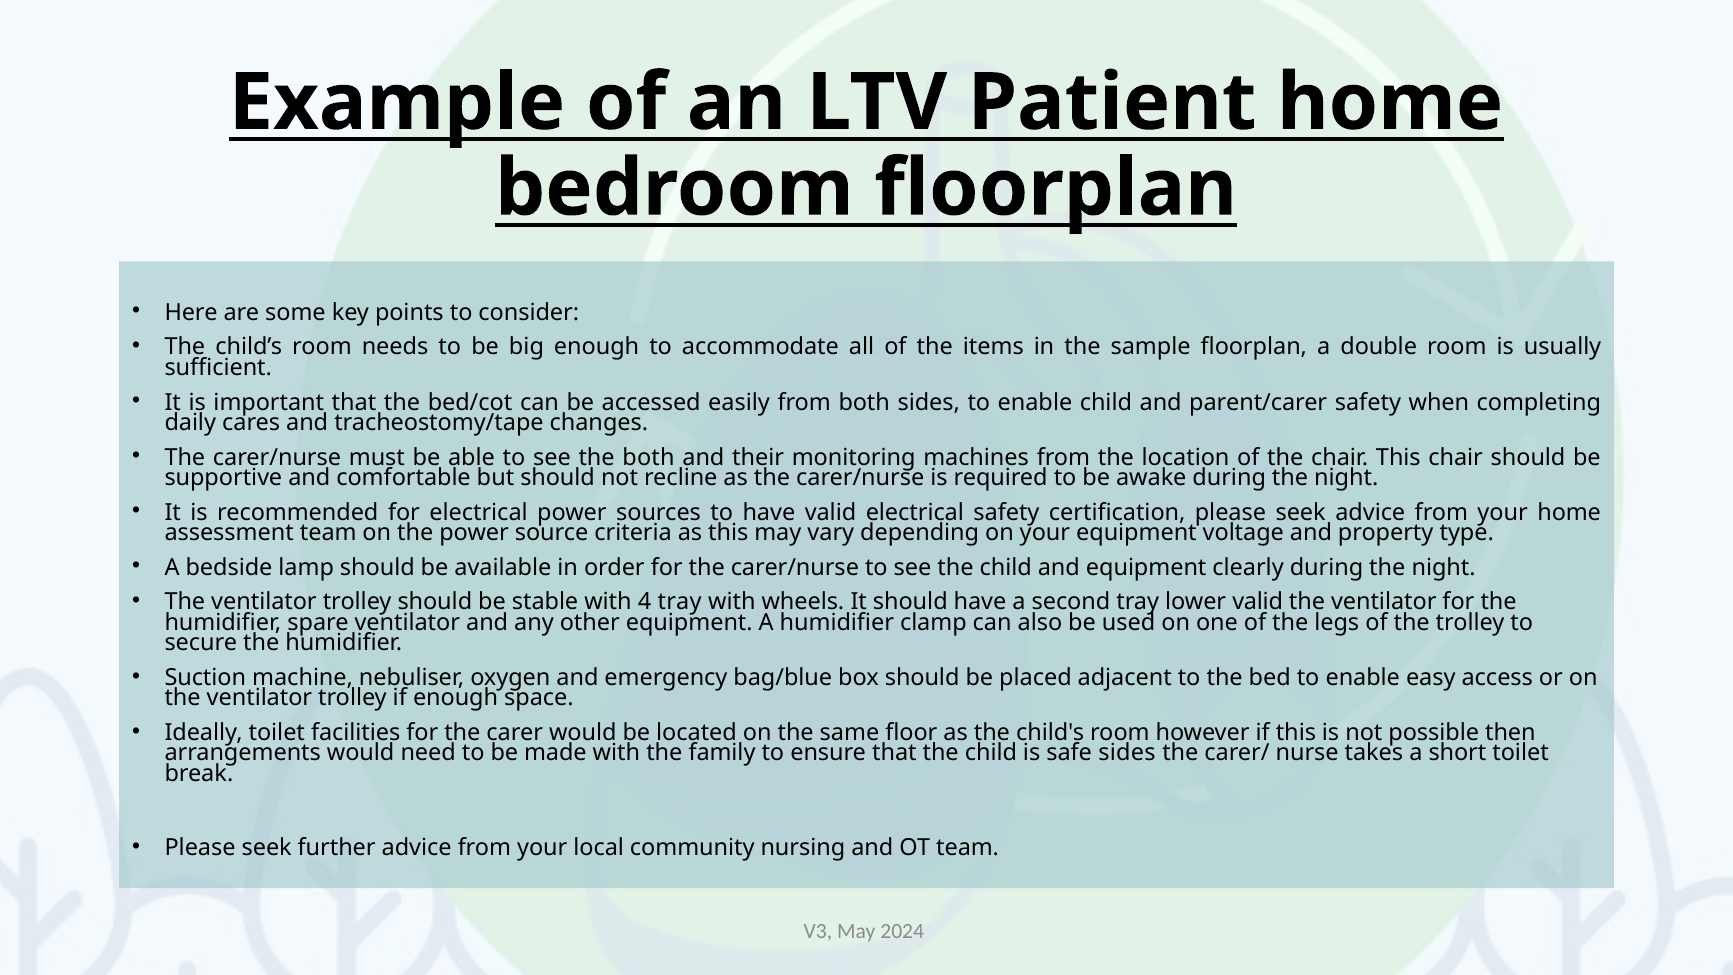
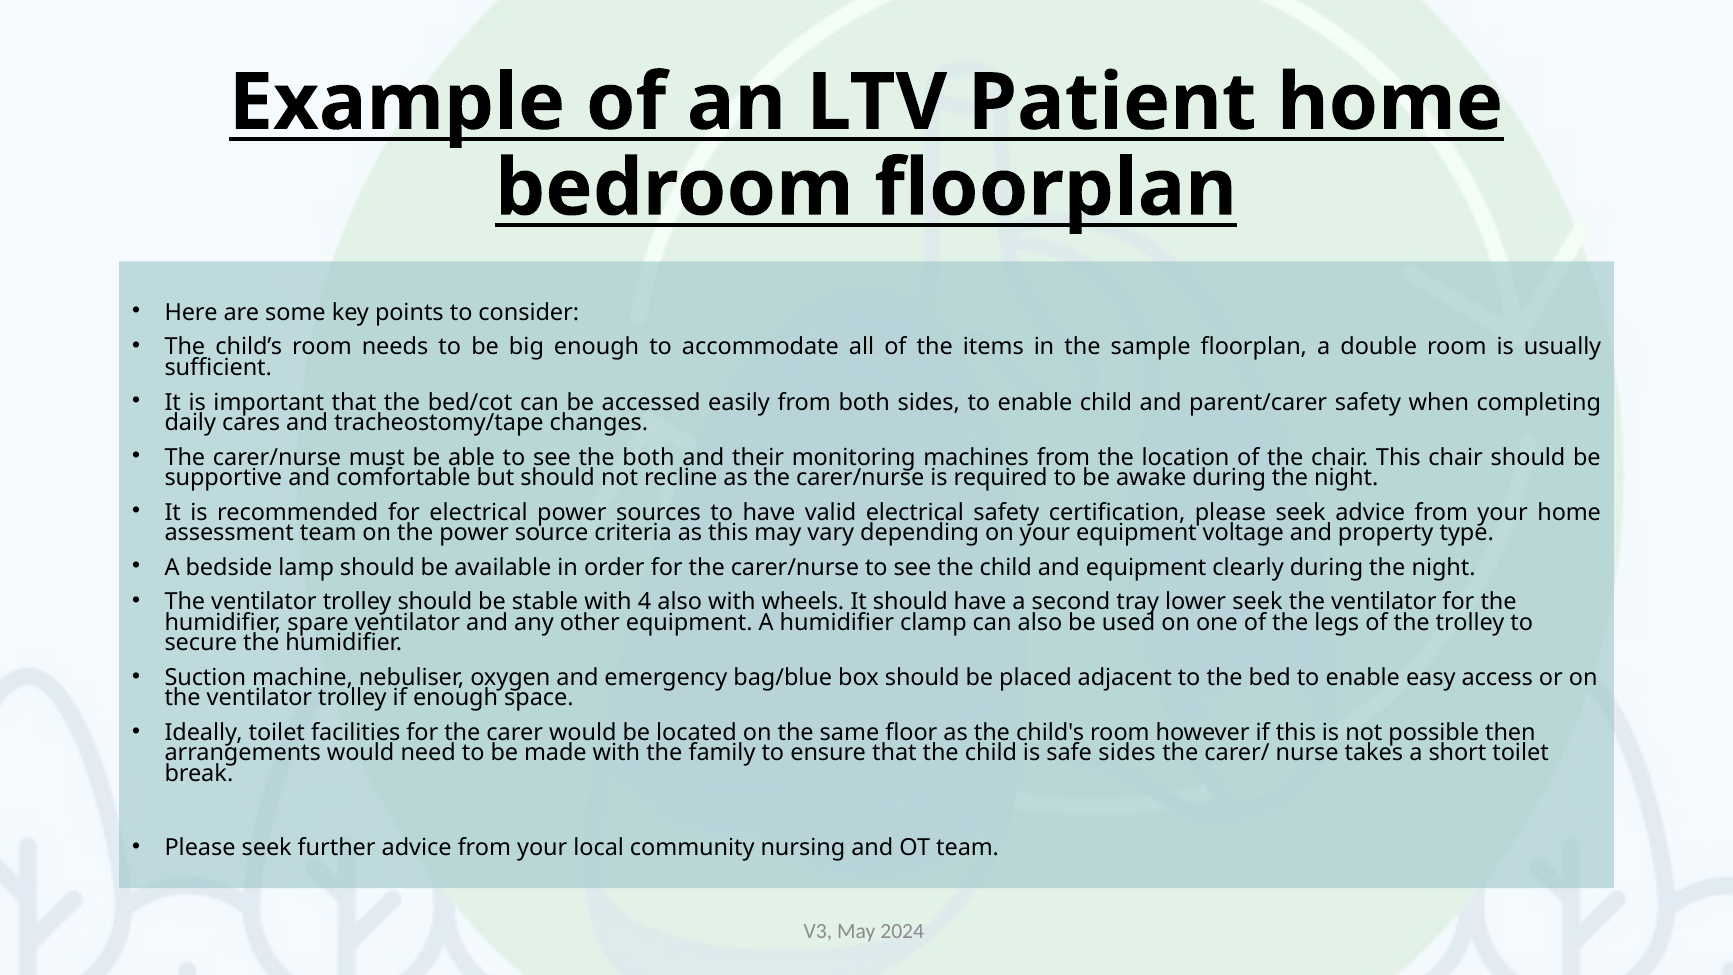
4 tray: tray -> also (680, 602)
lower valid: valid -> seek (1258, 602)
